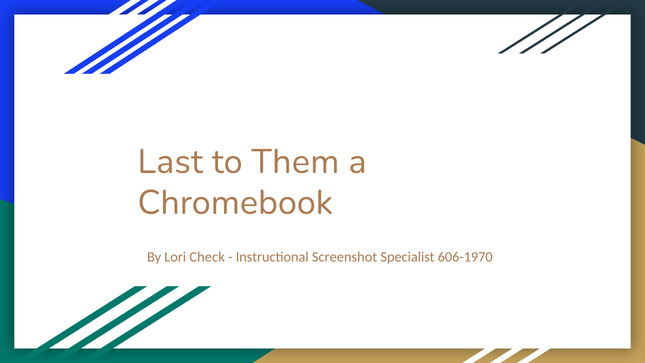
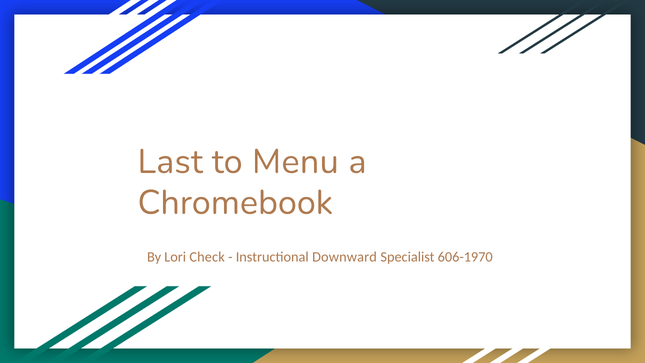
Them: Them -> Menu (295, 162)
Screenshot: Screenshot -> Downward (345, 257)
